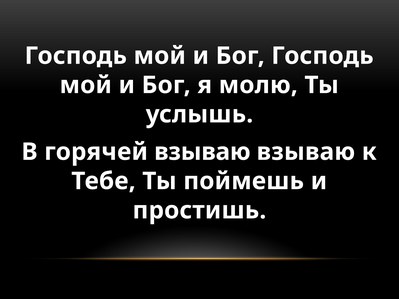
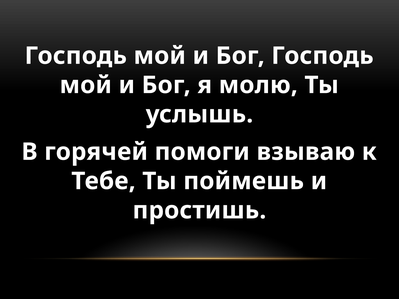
горячей взываю: взываю -> помоги (202, 152)
